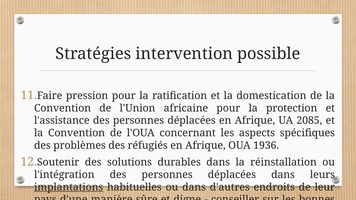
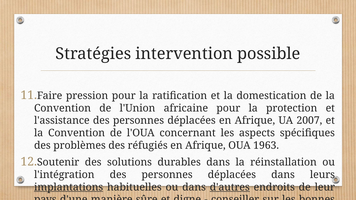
2085: 2085 -> 2007 (309, 121)
1936: 1936 -> 1963 (266, 146)
d'autres underline: none -> present (230, 187)
